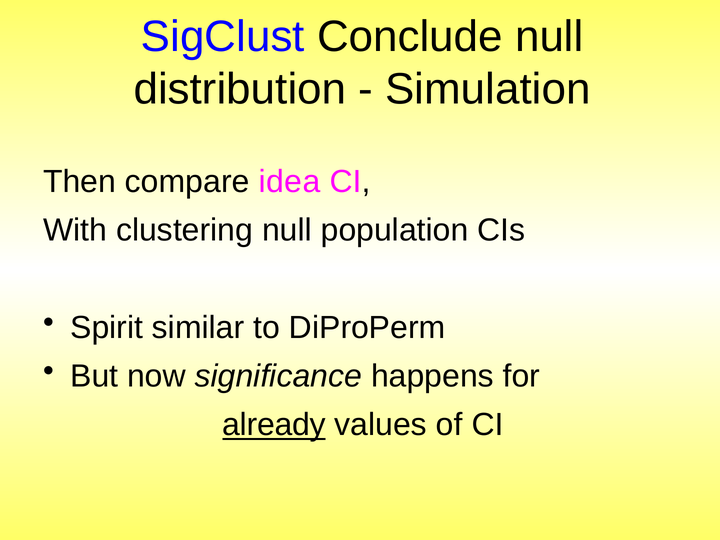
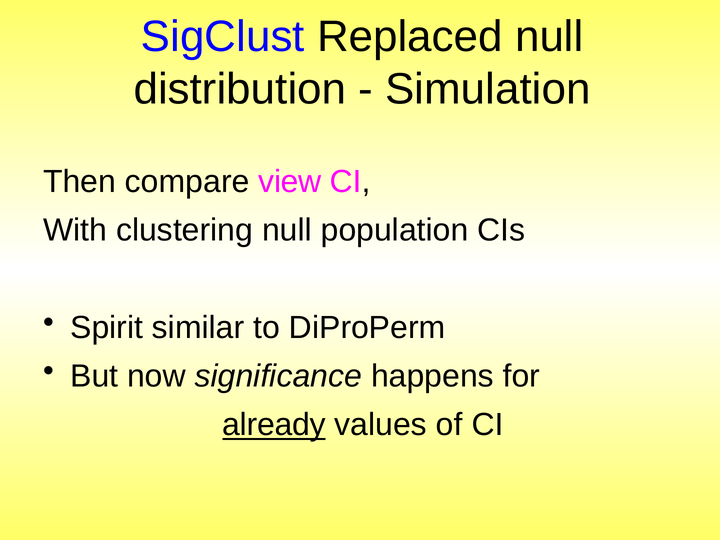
Conclude: Conclude -> Replaced (410, 37)
idea: idea -> view (290, 182)
